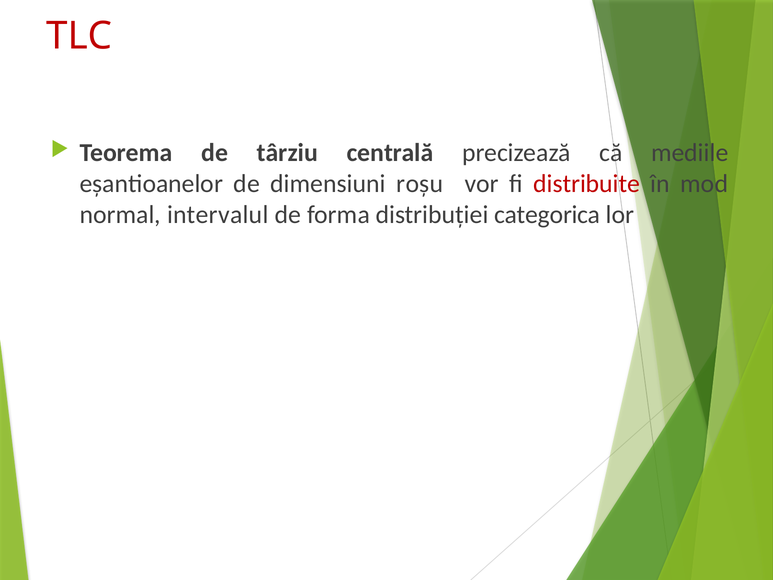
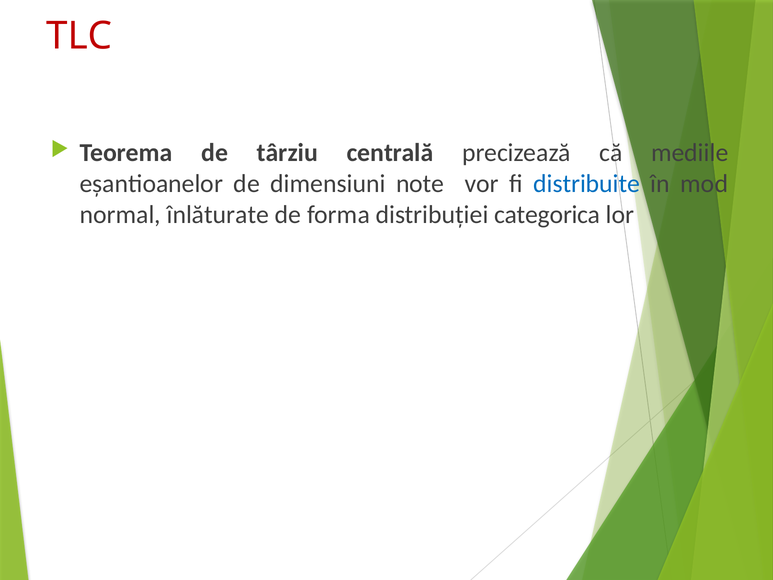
roșu: roșu -> note (420, 184)
distribuite colour: red -> blue (587, 184)
intervalul: intervalul -> înlăturate (218, 215)
